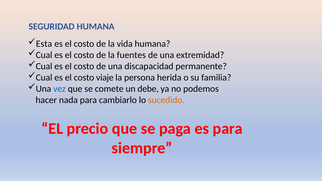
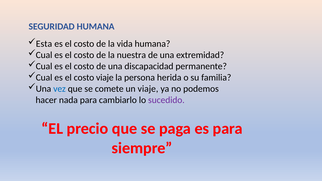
fuentes: fuentes -> nuestra (131, 55)
un debe: debe -> viaje (148, 89)
sucedido colour: orange -> purple (166, 100)
